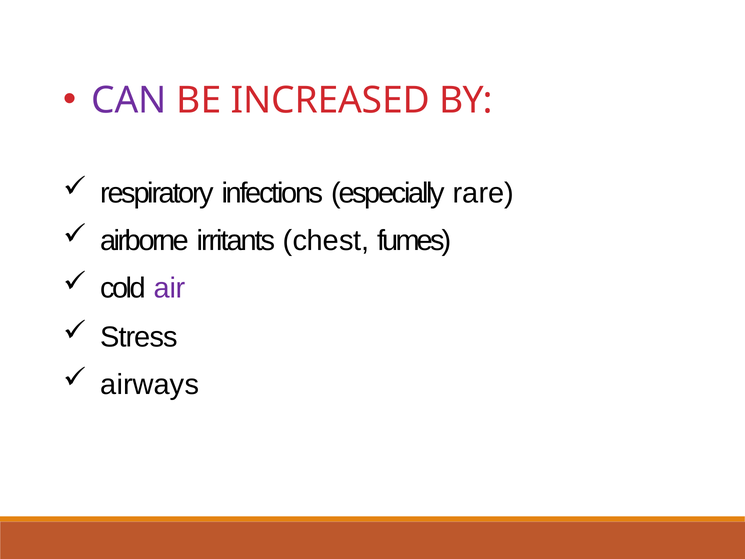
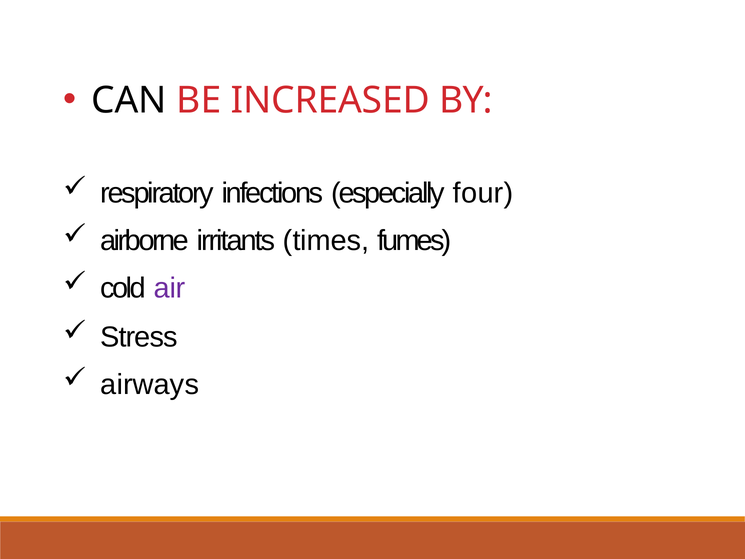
CAN colour: purple -> black (129, 100)
rare: rare -> four (483, 193)
chest: chest -> times (326, 241)
